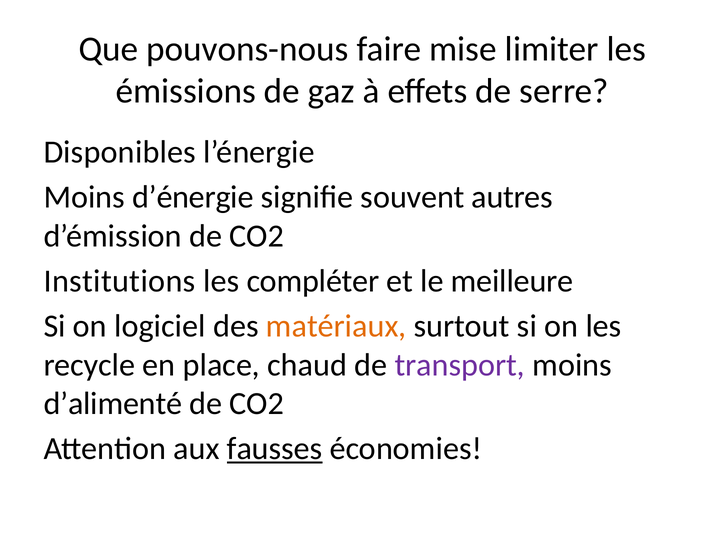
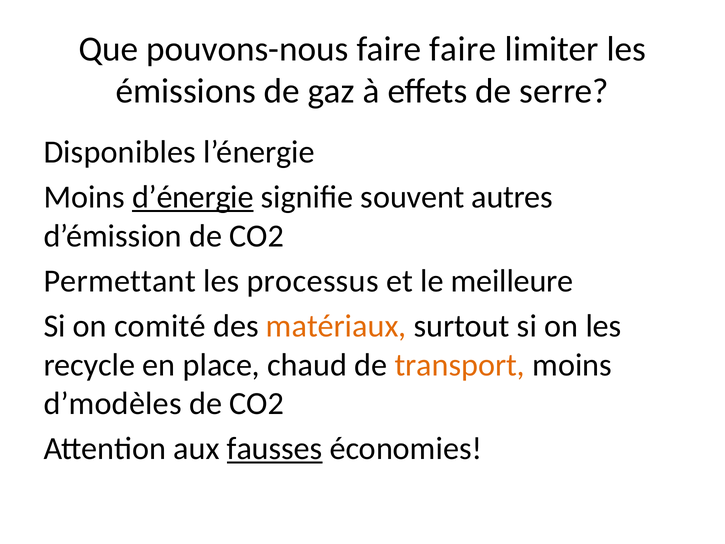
faire mise: mise -> faire (463, 49)
d’énergie underline: none -> present (193, 197)
Institutions: Institutions -> Permettant (120, 281)
compléter: compléter -> processus (313, 281)
logiciel: logiciel -> comité (160, 326)
transport colour: purple -> orange (460, 365)
d’alimenté: d’alimenté -> d’modèles (113, 404)
